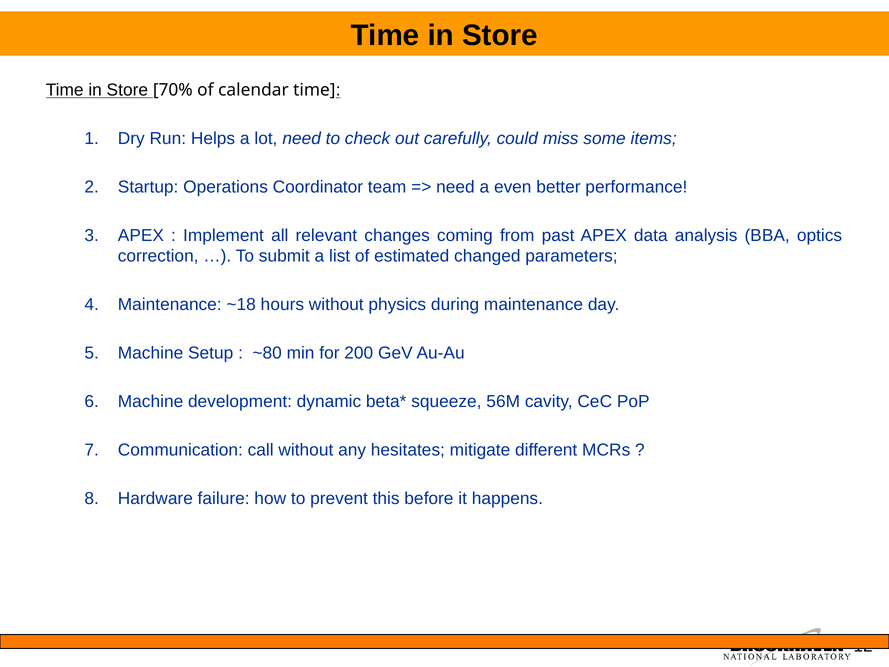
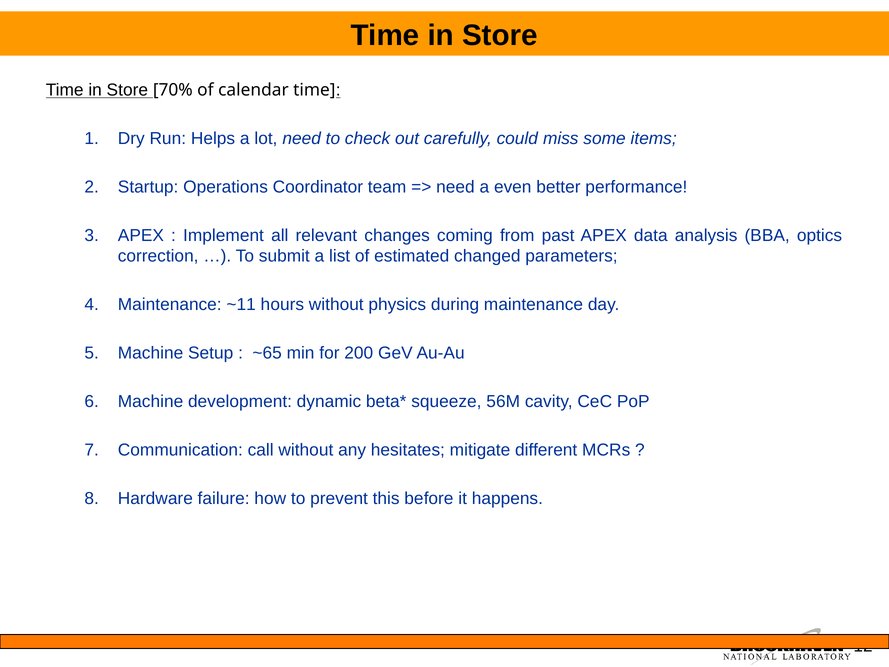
~18: ~18 -> ~11 (241, 305)
~80: ~80 -> ~65 (267, 353)
